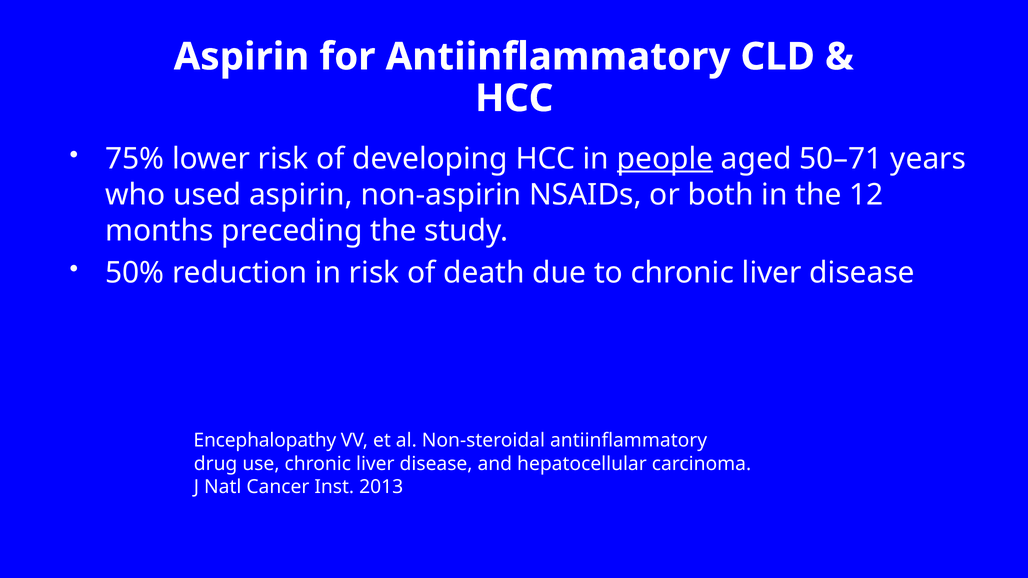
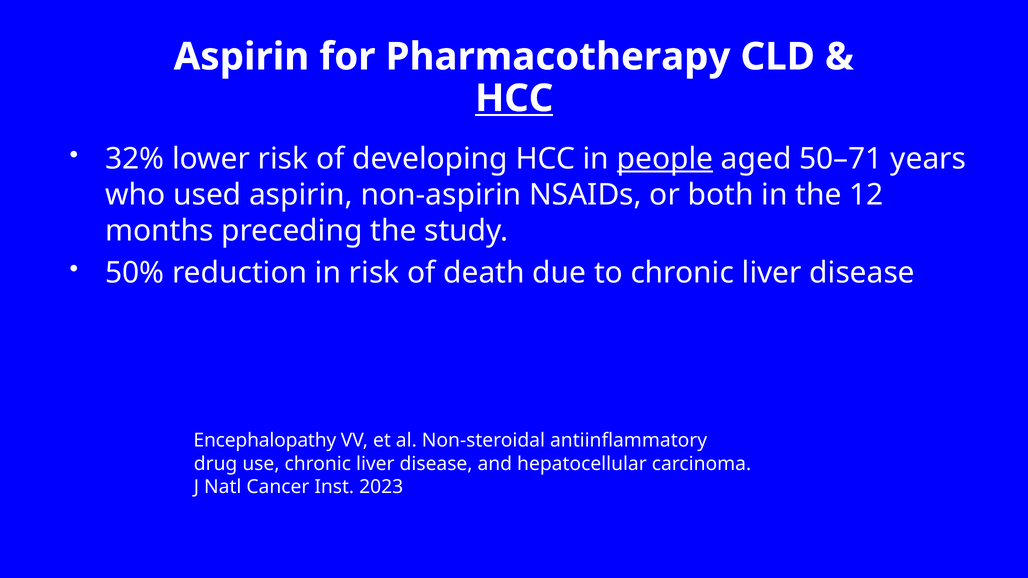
for Antiinflammatory: Antiinflammatory -> Pharmacotherapy (558, 57)
HCC underline: none -> present (514, 98)
75%: 75% -> 32% (135, 159)
2013: 2013 -> 2023 (381, 487)
